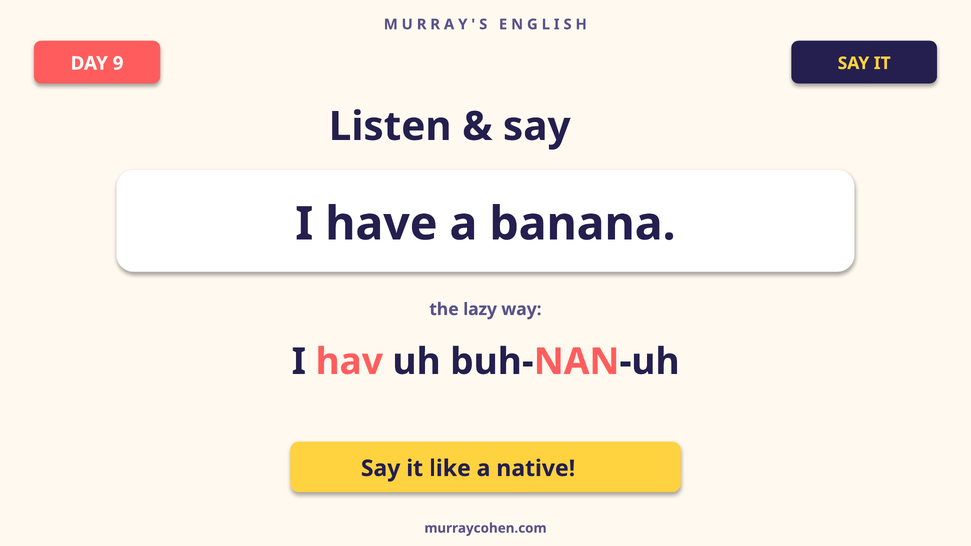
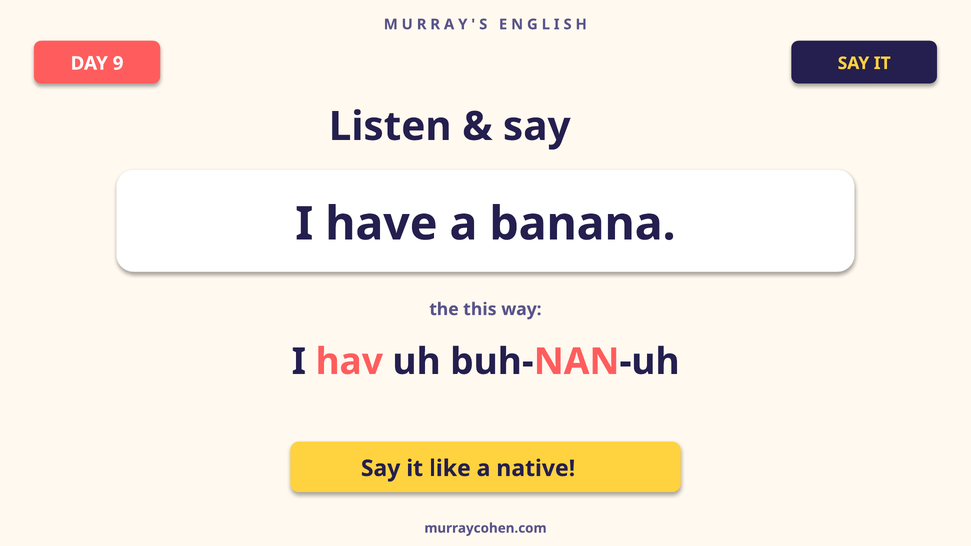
lazy: lazy -> this (480, 309)
